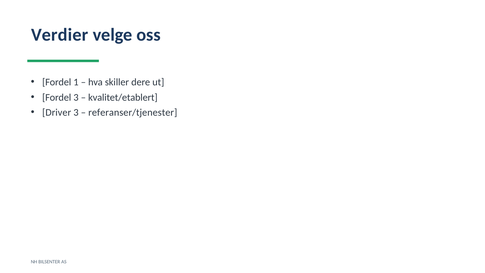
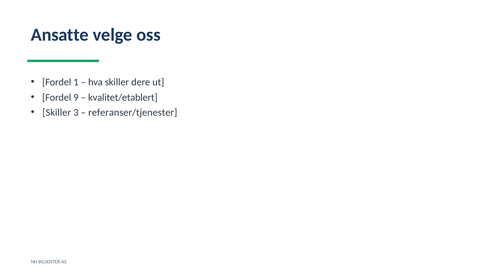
Verdier: Verdier -> Ansatte (60, 35)
Fordel 3: 3 -> 9 (76, 97)
Driver: Driver -> Skiller (57, 112)
